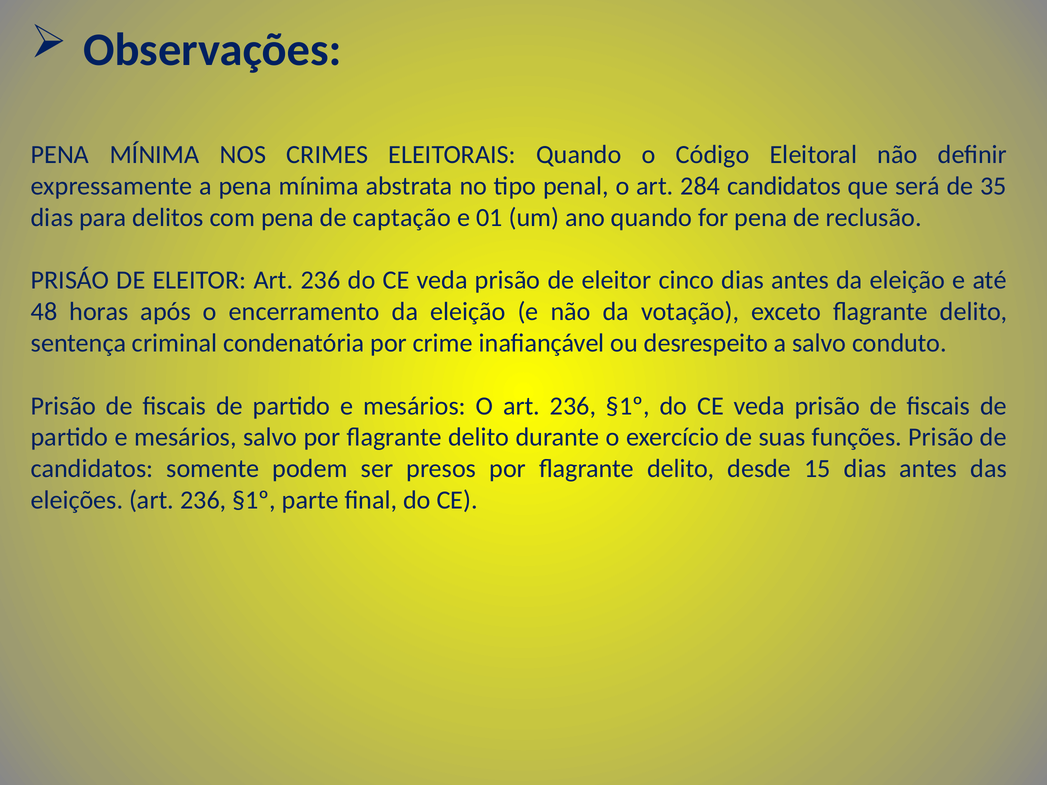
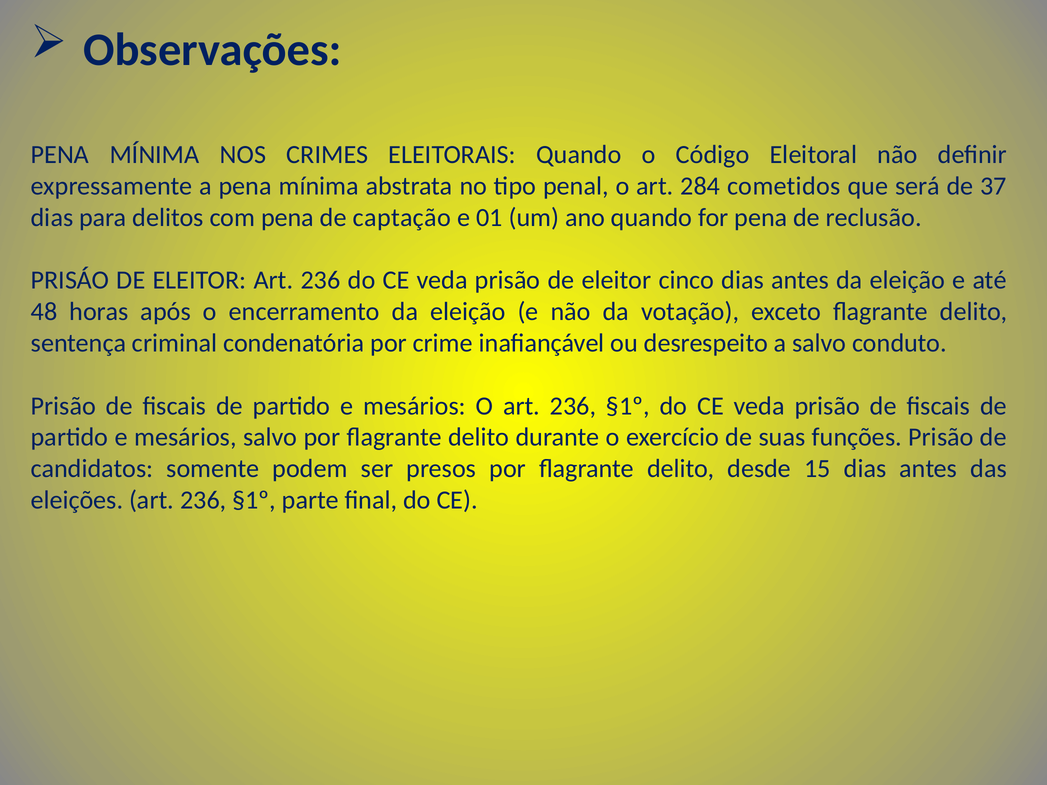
284 candidatos: candidatos -> cometidos (784, 186)
35: 35 -> 37 (993, 186)
